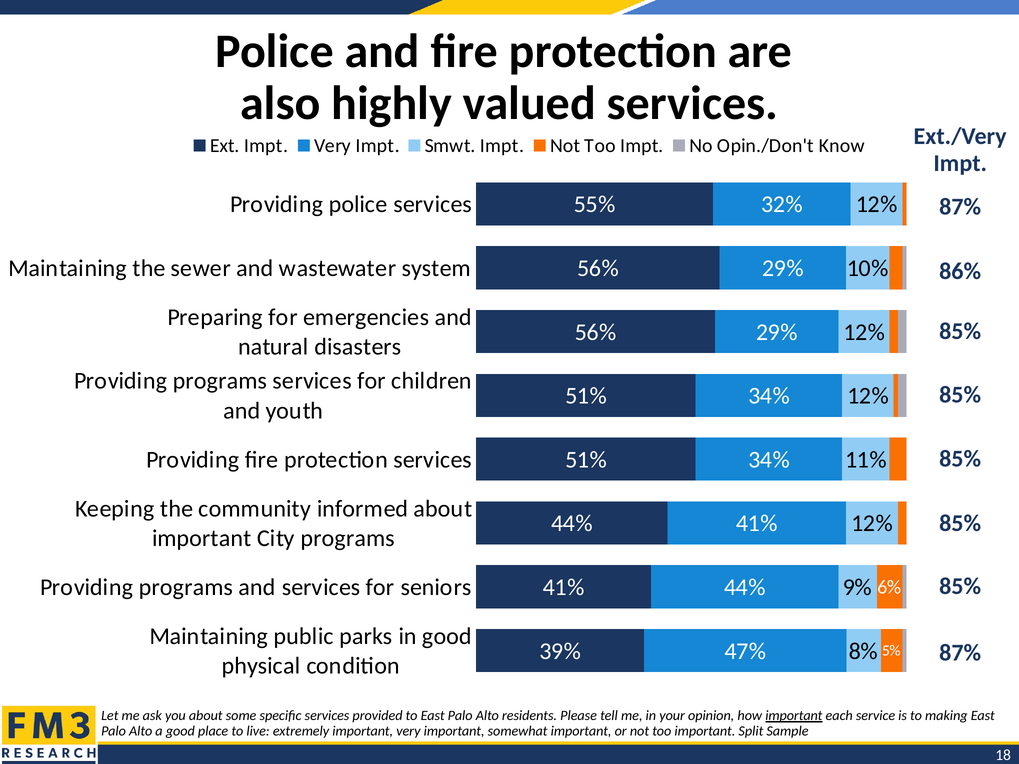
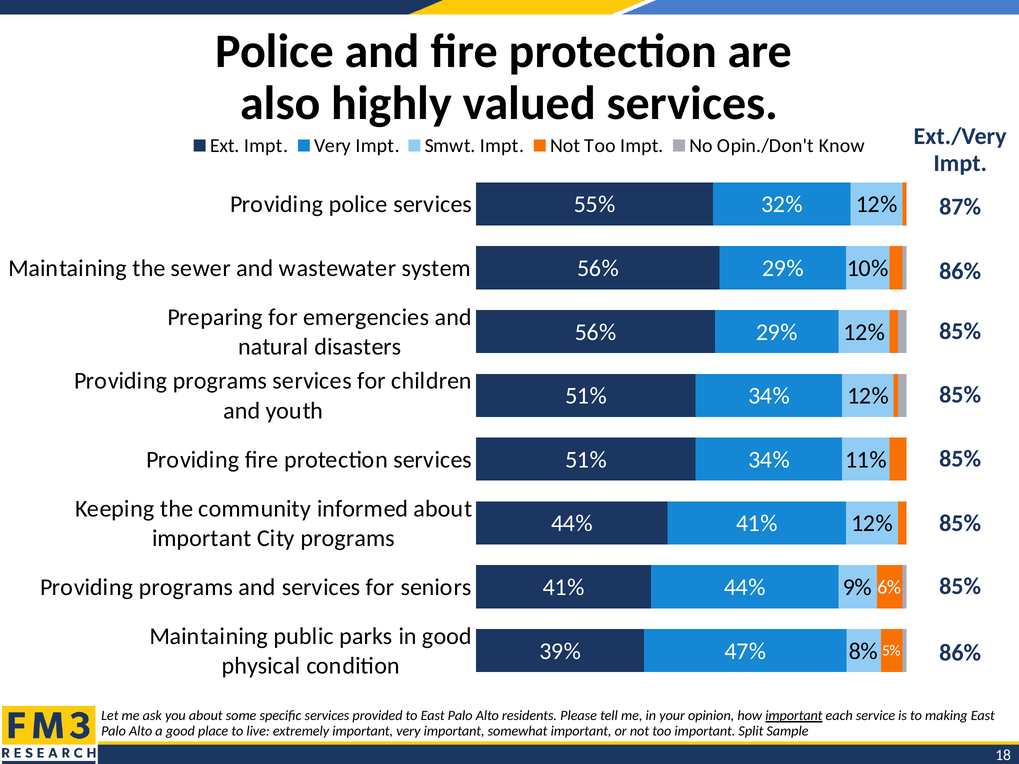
87%: 87% -> 86% (960, 653)
